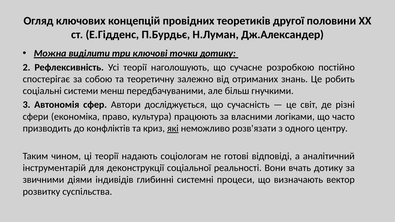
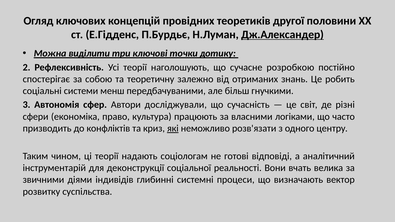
Дж.Александер underline: none -> present (282, 35)
досліджується: досліджується -> досліджували (176, 105)
вчать дотику: дотику -> велика (328, 168)
